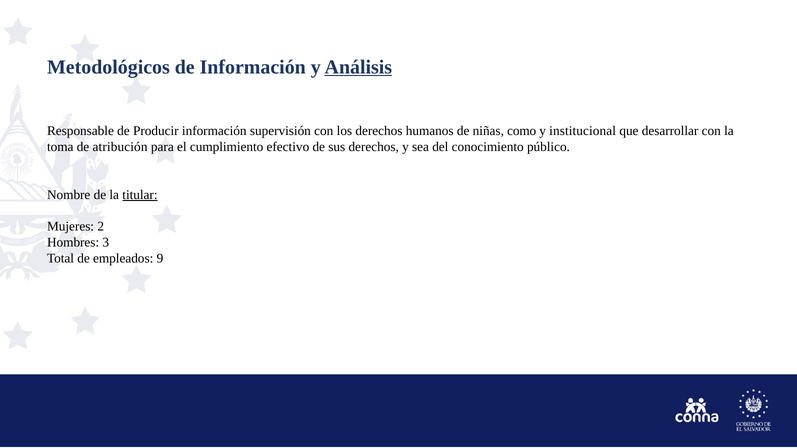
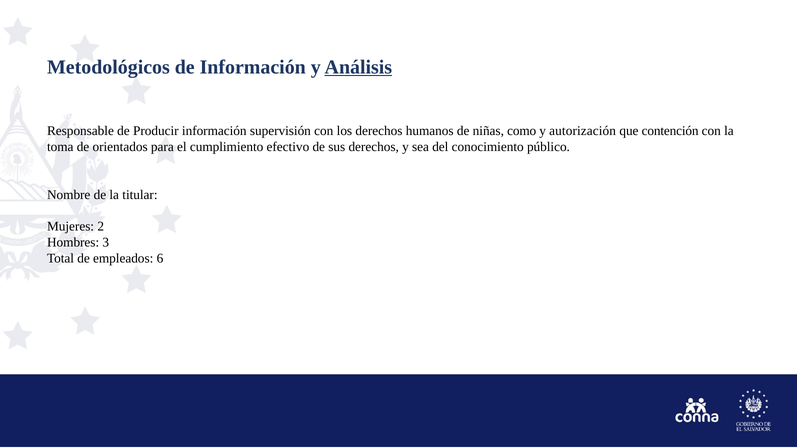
institucional: institucional -> autorización (583, 131)
desarrollar: desarrollar -> contención (670, 131)
atribución: atribución -> orientados (120, 147)
titular underline: present -> none (140, 195)
9: 9 -> 6 (160, 258)
